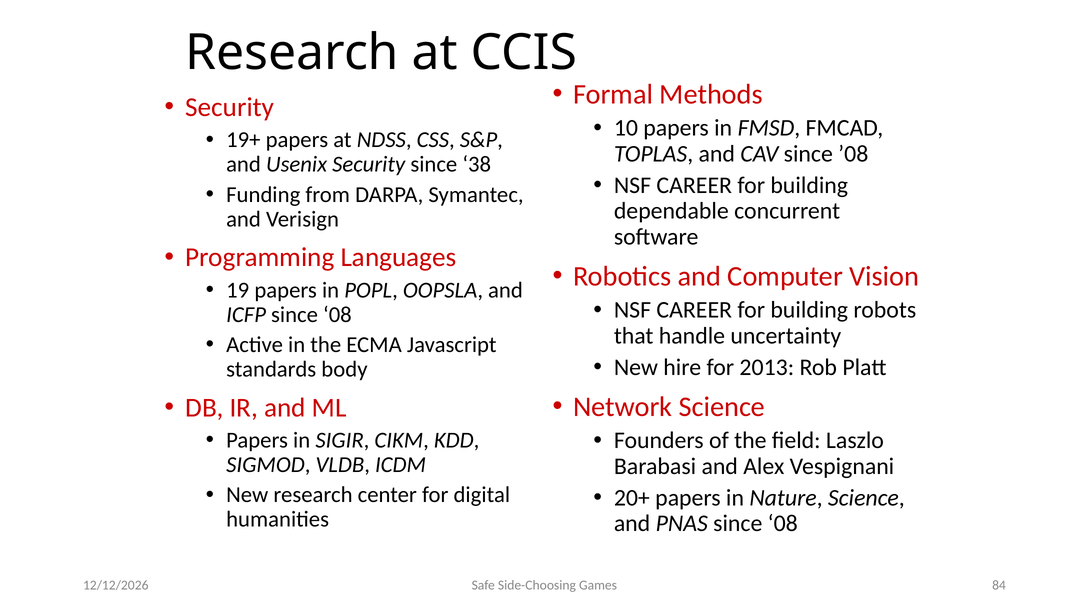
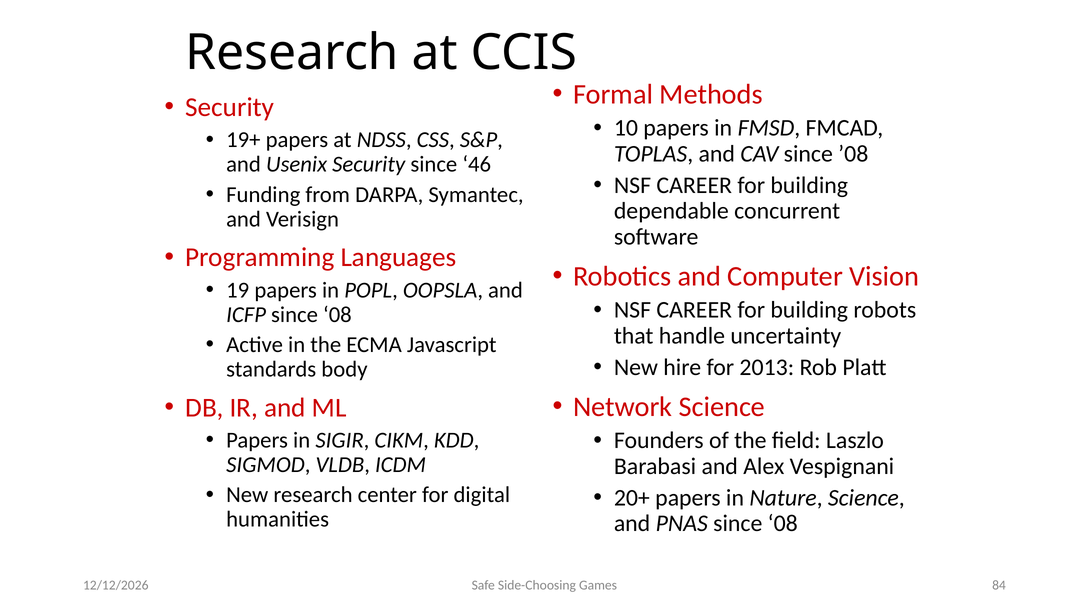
38: 38 -> 46 (477, 164)
